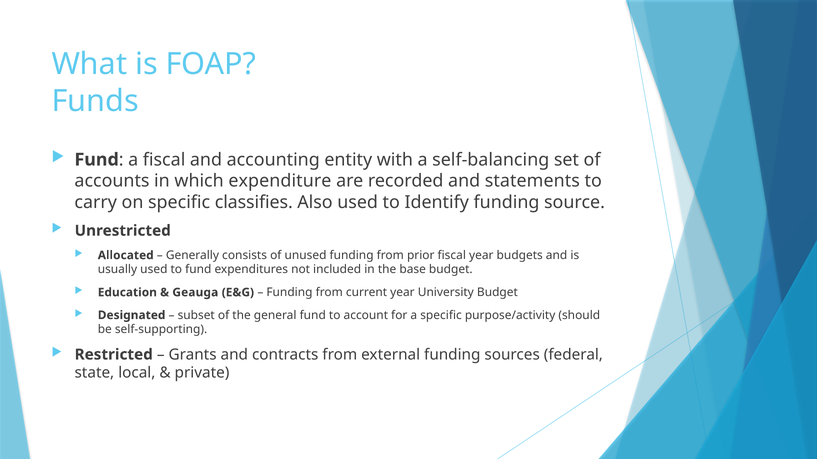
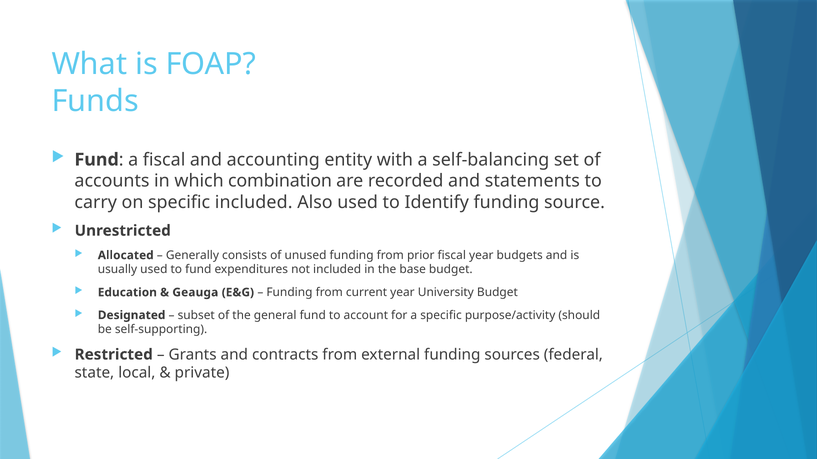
expenditure: expenditure -> combination (280, 181)
specific classifies: classifies -> included (254, 203)
